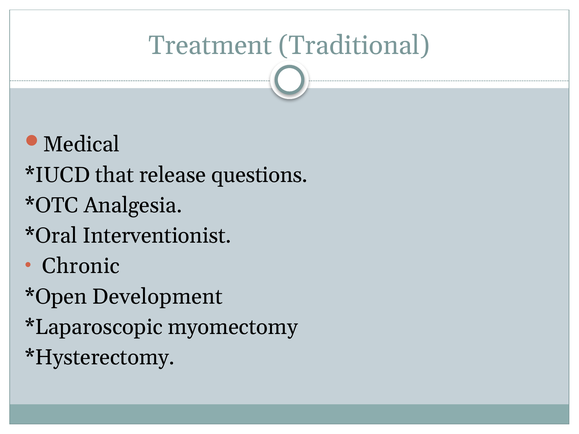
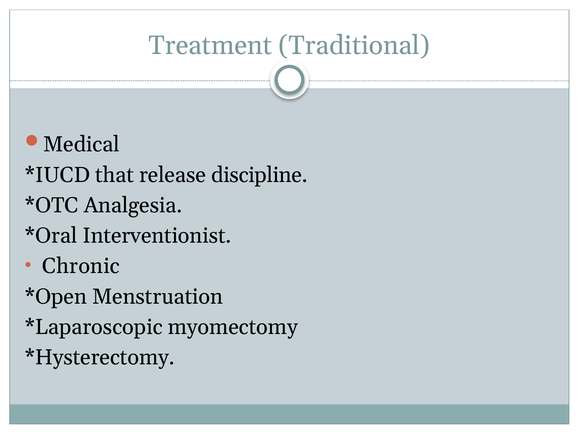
questions: questions -> discipline (259, 175)
Development: Development -> Menstruation (158, 297)
